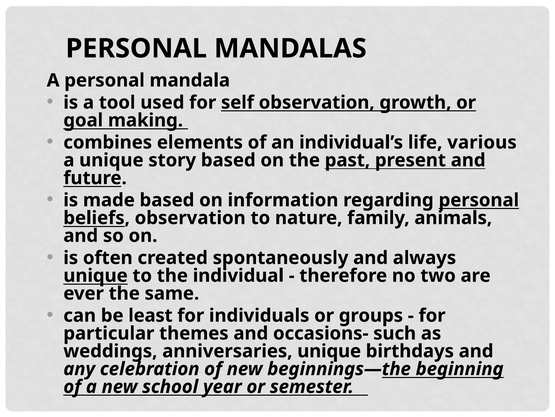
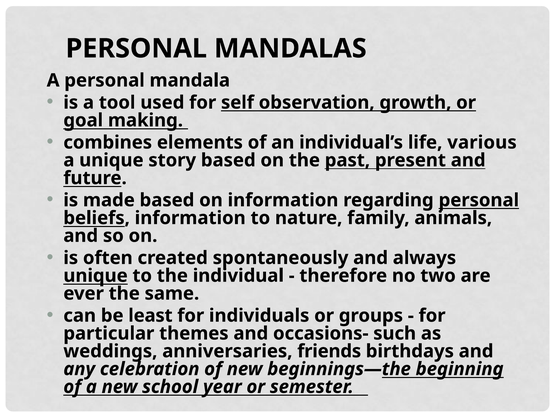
beliefs observation: observation -> information (190, 218)
anniversaries unique: unique -> friends (329, 351)
